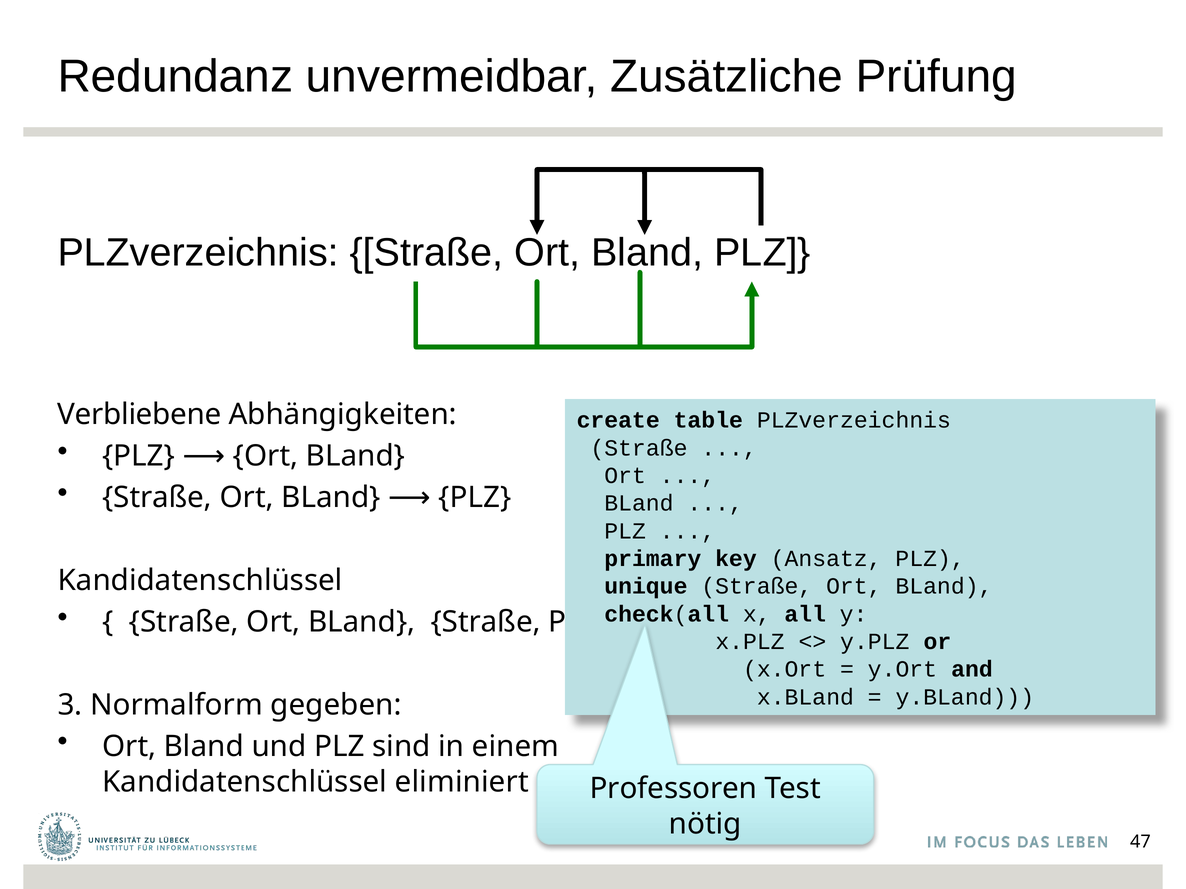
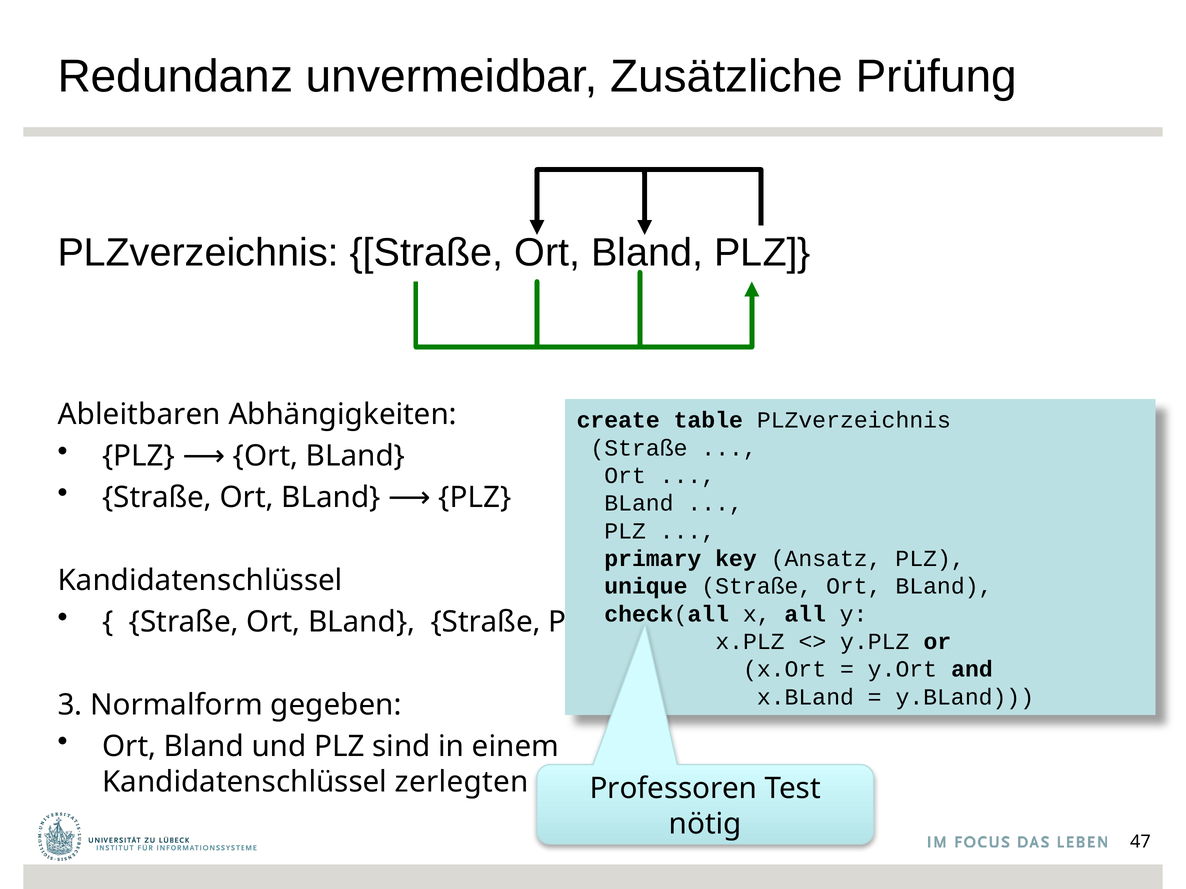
Verbliebene: Verbliebene -> Ableitbaren (139, 415)
eliminiert: eliminiert -> zerlegten (462, 783)
